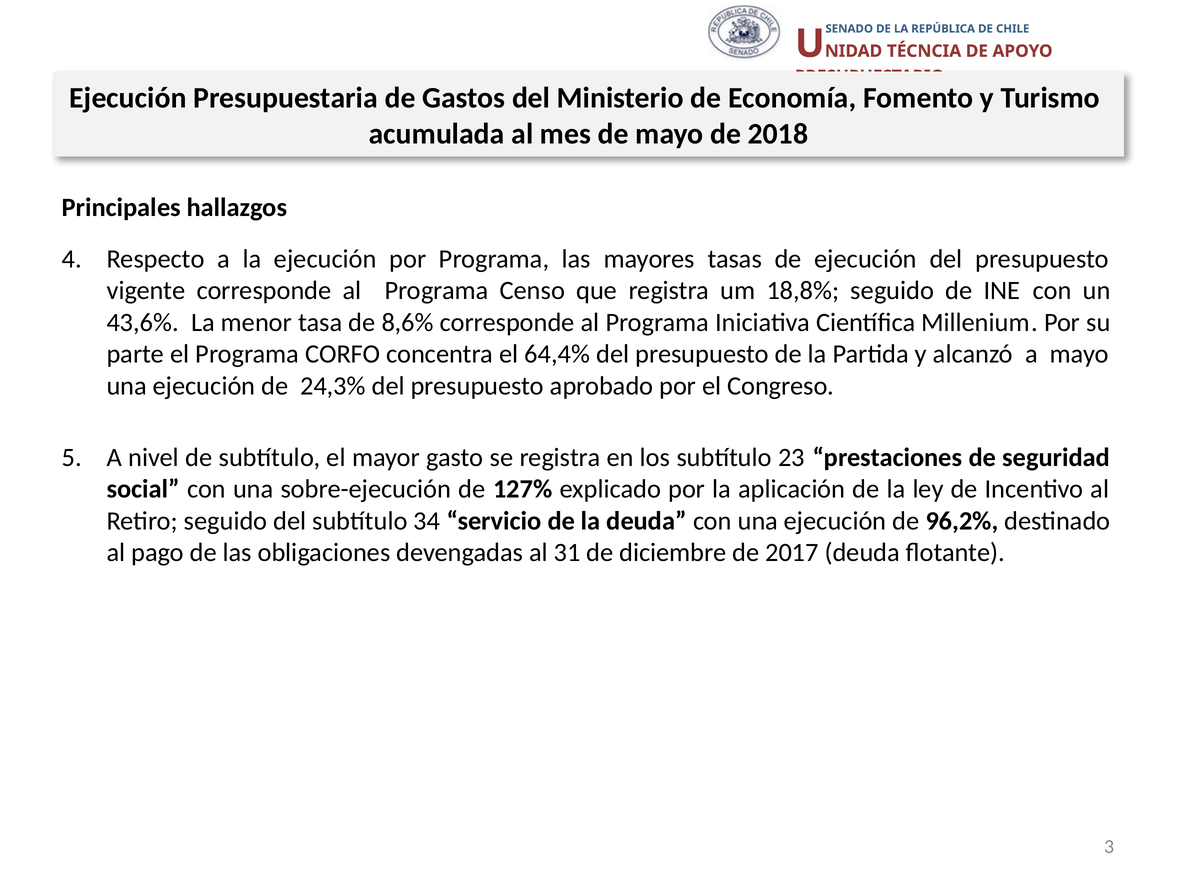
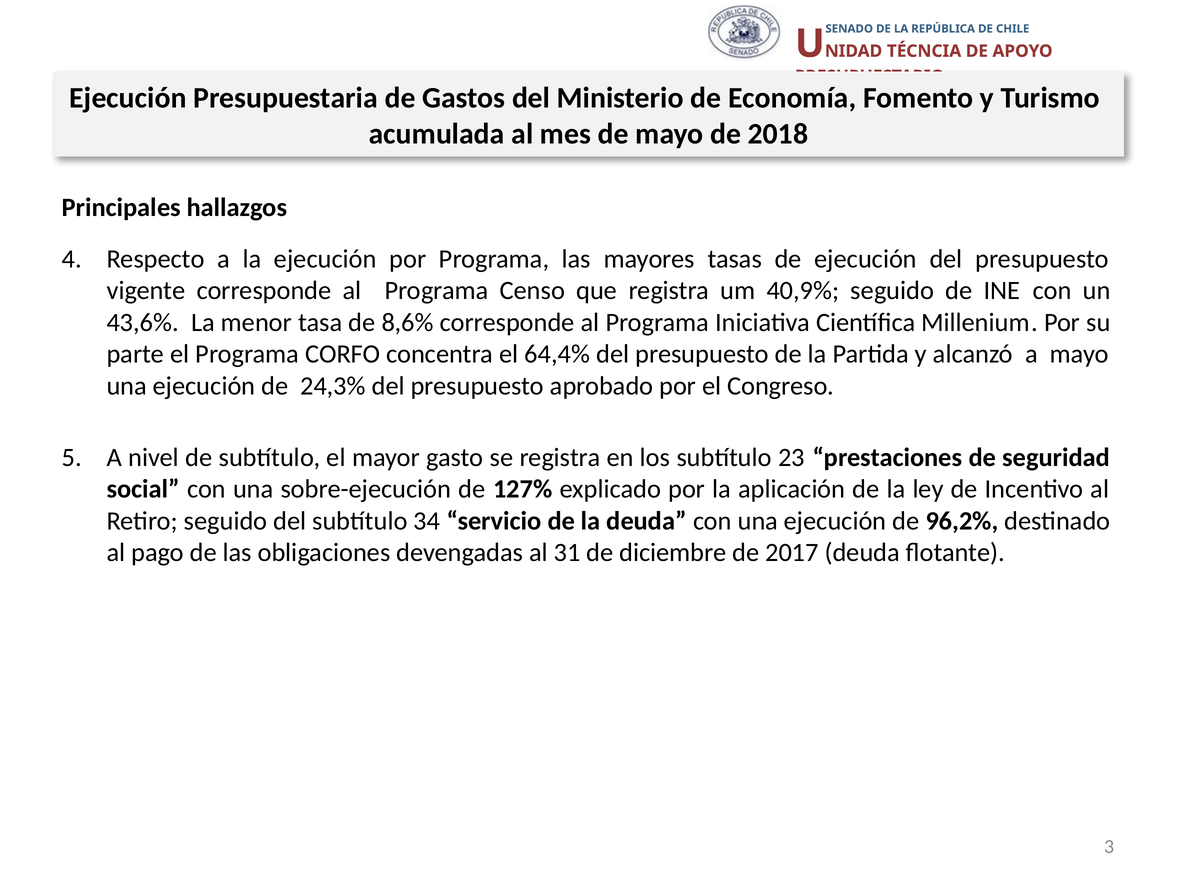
18,8%: 18,8% -> 40,9% (803, 291)
